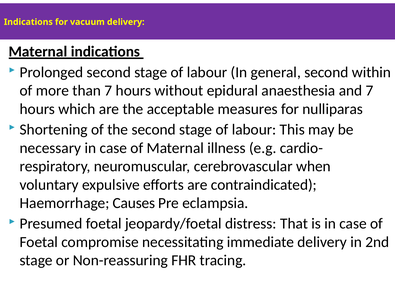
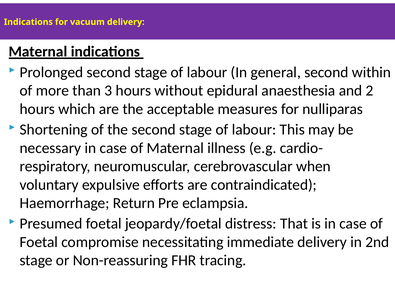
than 7: 7 -> 3 (108, 91)
and 7: 7 -> 2 (370, 91)
Causes: Causes -> Return (134, 203)
